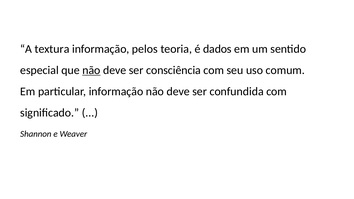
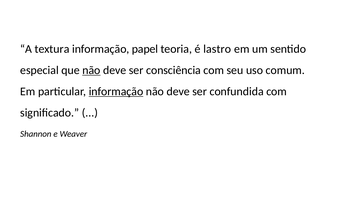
pelos: pelos -> papel (145, 49)
dados: dados -> lastro (217, 49)
informação underline: none -> present (116, 91)
